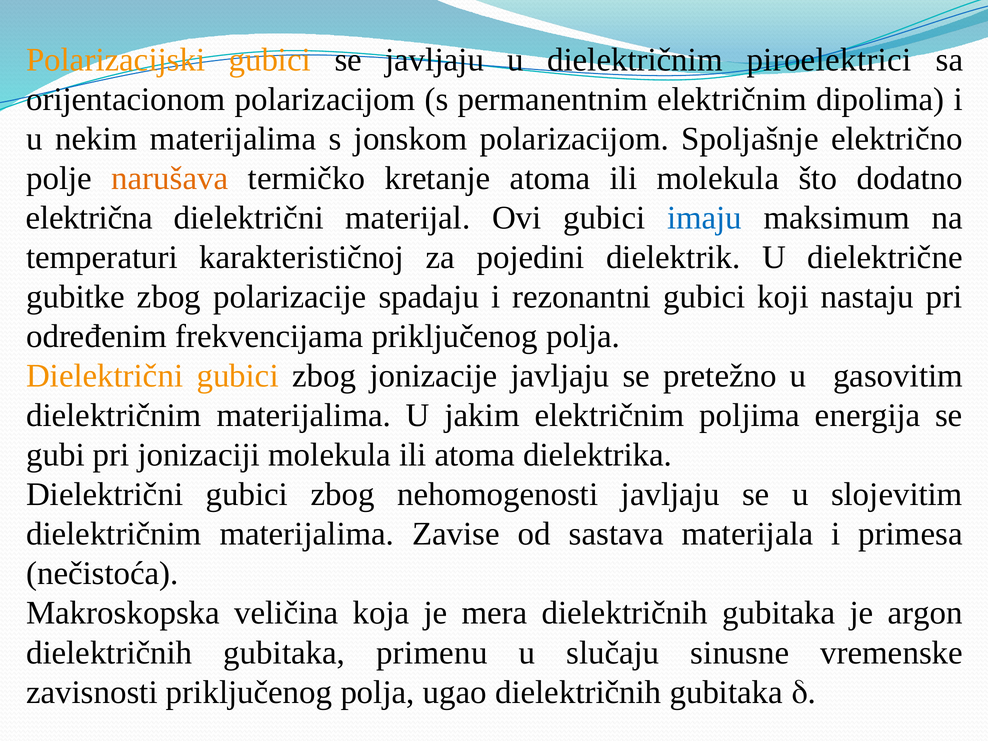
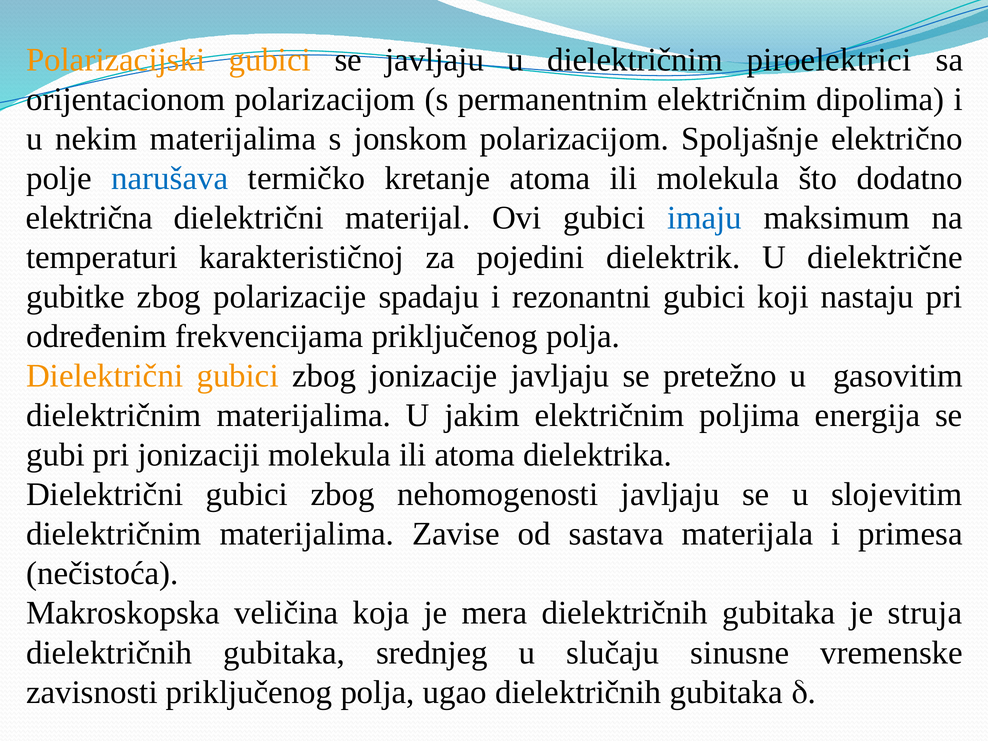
narušava colour: orange -> blue (170, 178)
argon: argon -> struja (925, 613)
primenu: primenu -> srednjeg (432, 653)
